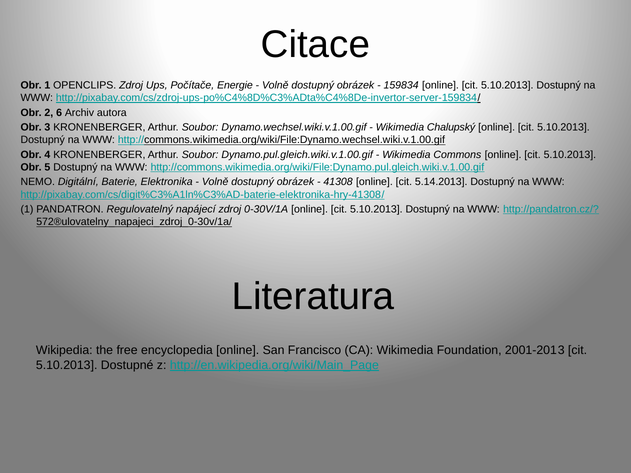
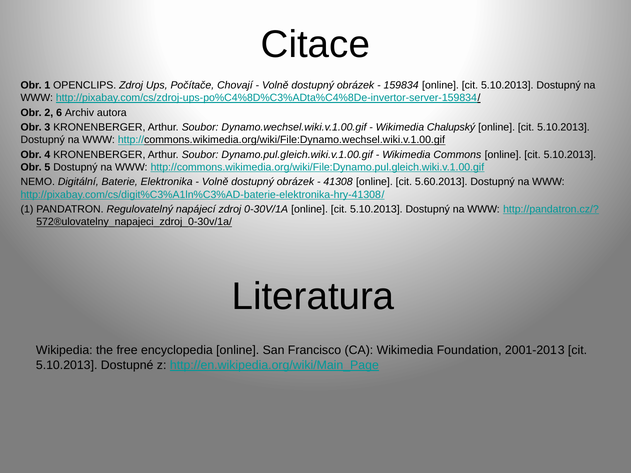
Energie: Energie -> Chovají (235, 85)
5.14.2013: 5.14.2013 -> 5.60.2013 (441, 182)
